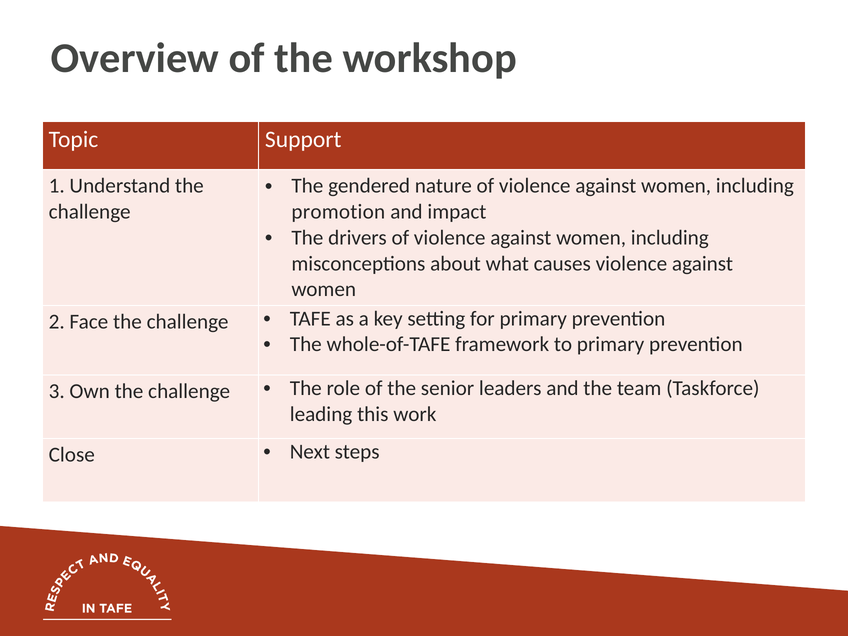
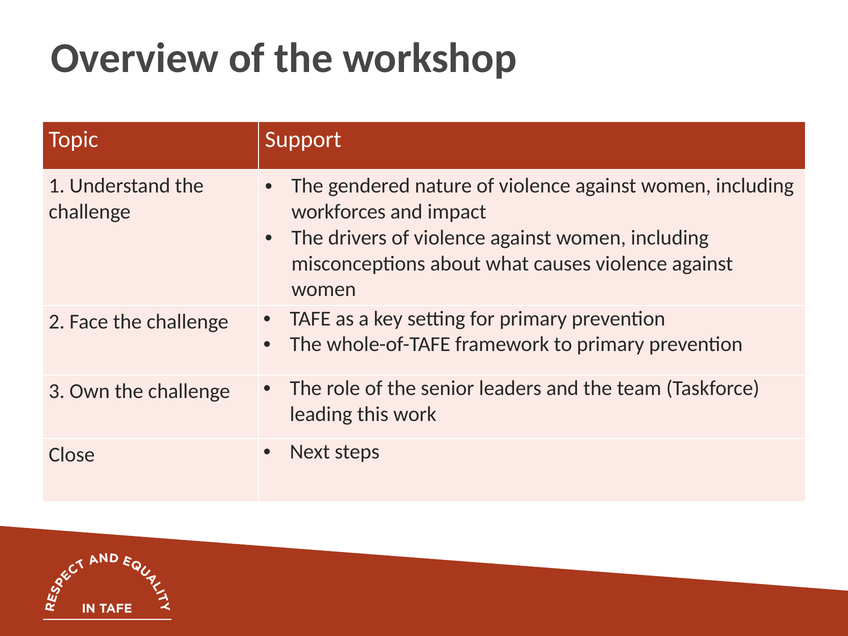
promotion: promotion -> workforces (339, 212)
